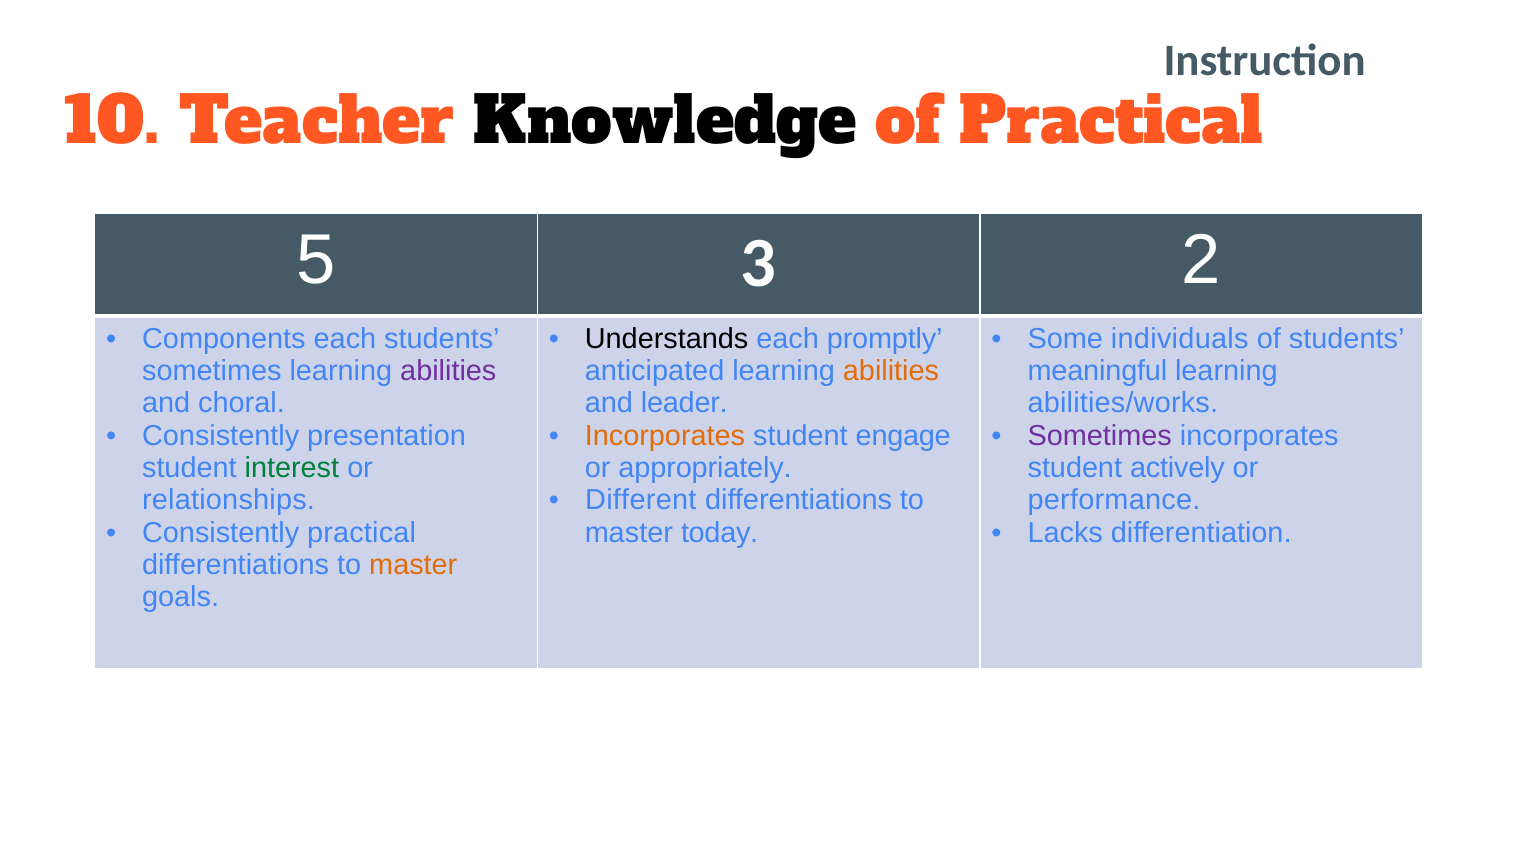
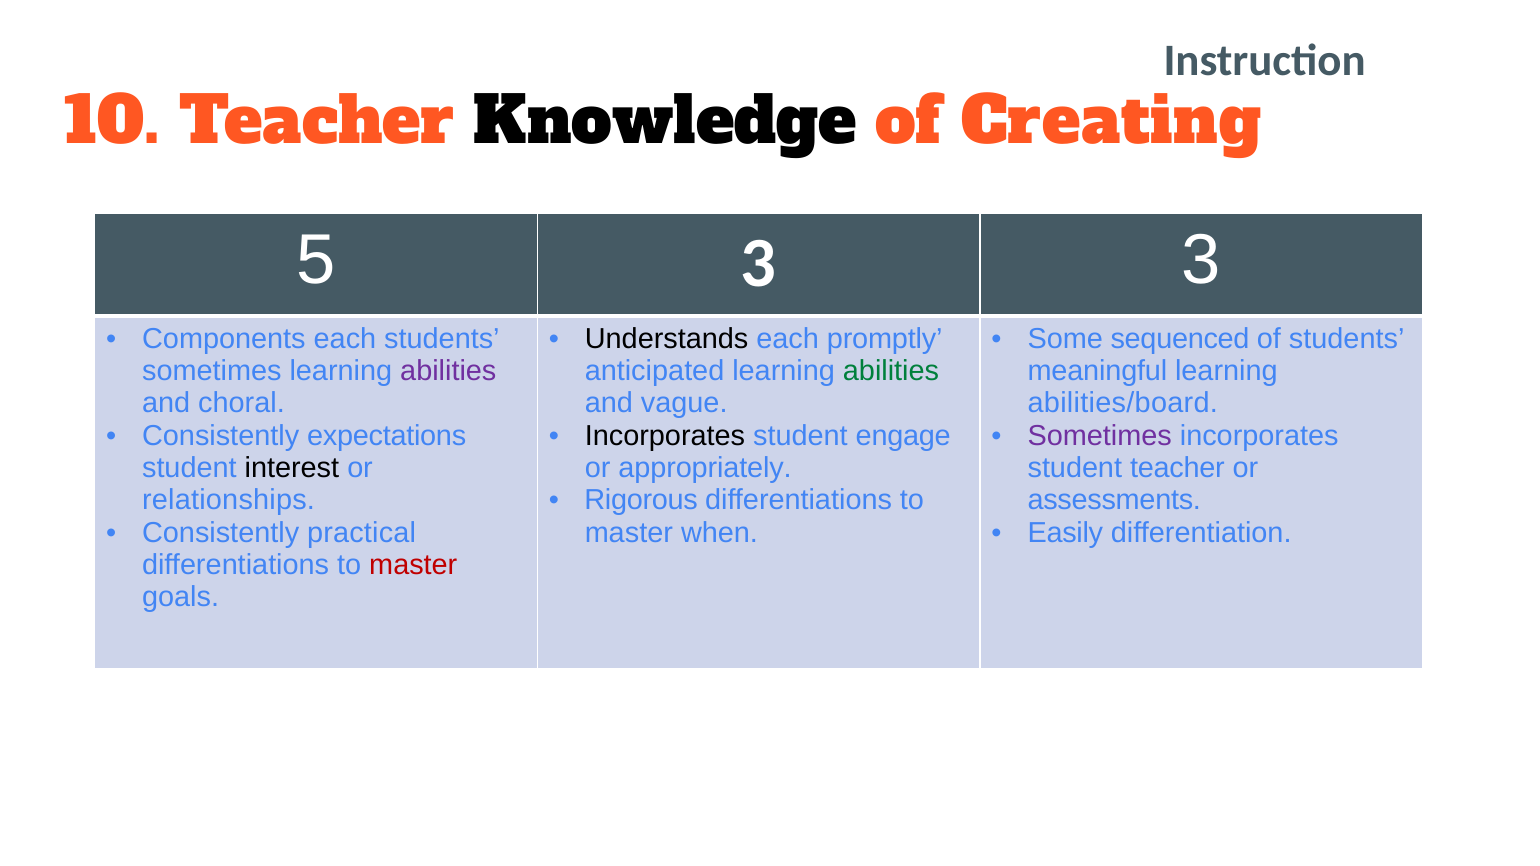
of Practical: Practical -> Creating (1111, 123)
3 2: 2 -> 3 (1201, 260)
individuals: individuals -> sequenced (1180, 339)
abilities colour: orange -> green (891, 371)
leader: leader -> vague (684, 404)
abilities/works: abilities/works -> abilities/board (1123, 404)
presentation: presentation -> expectations (387, 436)
Incorporates colour: orange -> black (665, 436)
interest colour: green -> black (292, 468)
student actively: actively -> teacher (1177, 468)
Different: Different -> Rigorous (641, 501)
performance: performance -> assessments (1114, 501)
today: today -> when (719, 533)
Lacks: Lacks -> Easily (1065, 533)
master colour: orange -> red (413, 565)
